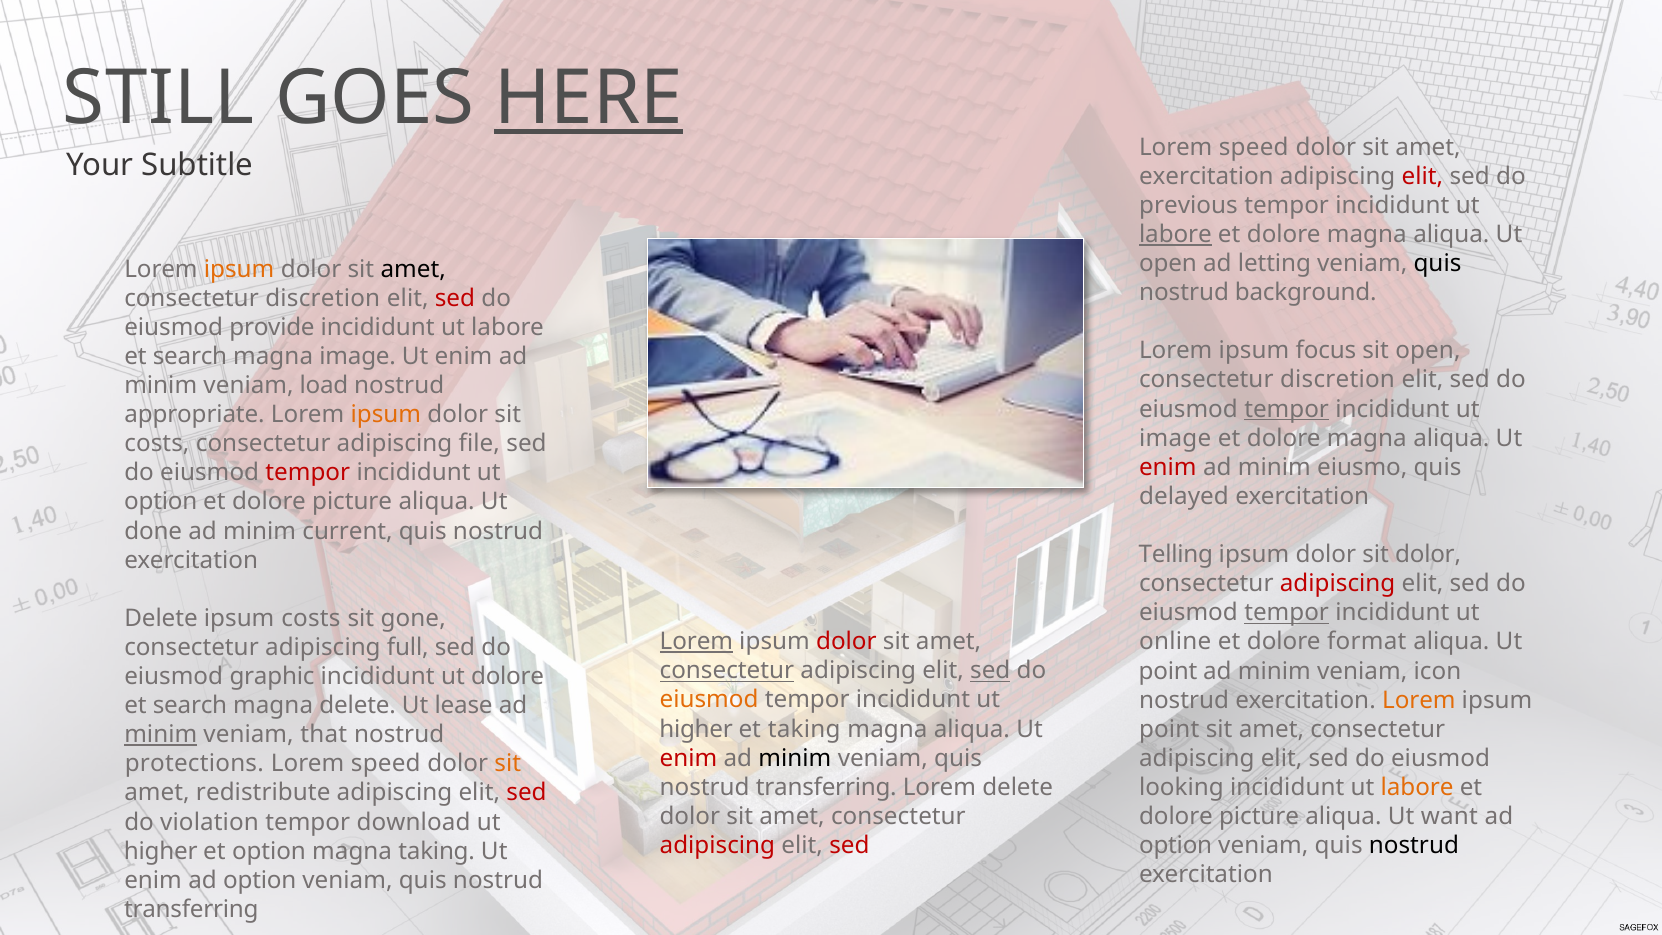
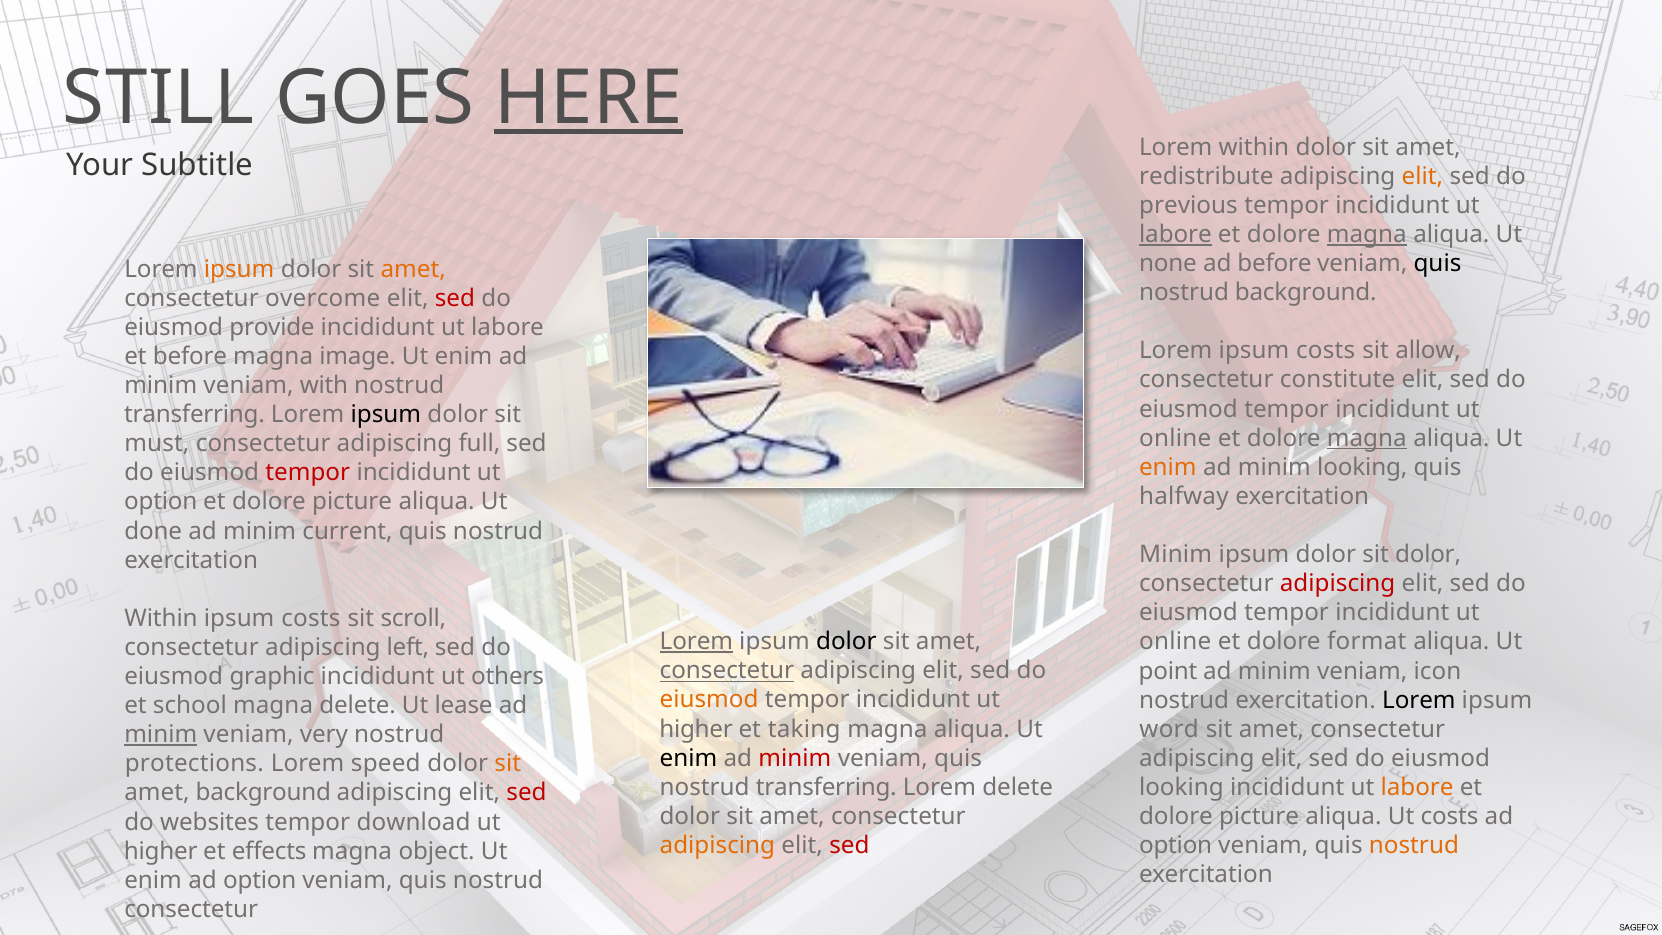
speed: speed -> within (1254, 147)
exercitation: exercitation -> redistribute (1206, 176)
elit colour: red -> orange (1422, 176)
magna underline: none -> present (1367, 234)
open: open -> none (1168, 264)
ad letting: letting -> before (1274, 264)
amet colour: black -> orange (413, 269)
discretion: discretion -> overcome (323, 298)
Lorem ipsum focus: focus -> costs (1326, 351)
sit open: open -> allow (1428, 351)
search: search -> before (190, 356)
discretion: discretion -> constitute (1338, 380)
load: load -> with (324, 385)
tempor underline: present -> none (1287, 409)
appropriate: appropriate -> transferring (195, 415)
ipsum colour: orange -> black (386, 415)
image: image -> online (1175, 438)
magna underline: none -> present (1367, 438)
costs: costs -> must (157, 444)
file: file -> full (479, 444)
enim colour: red -> orange (1168, 467)
minim eiusmo: eiusmo -> looking (1362, 467)
delayed: delayed -> halfway (1184, 496)
Telling: Telling -> Minim (1176, 555)
tempor underline: present -> none (1287, 613)
Delete: Delete -> Within (161, 618)
gone: gone -> scroll (413, 618)
dolor colour: red -> black (846, 642)
full: full -> left (408, 647)
sed underline: present -> none (990, 671)
ut dolore: dolore -> others (508, 676)
Lorem colour: orange -> black (1419, 700)
search: search -> school (190, 706)
point: point -> word (1169, 729)
that: that -> very (324, 735)
enim colour: red -> black (688, 758)
minim colour: black -> red (795, 758)
amet redistribute: redistribute -> background (263, 793)
Ut want: want -> costs (1450, 816)
violation: violation -> websites (210, 822)
adipiscing colour: red -> orange (717, 845)
nostrud colour: black -> orange (1414, 846)
et option: option -> effects (269, 851)
magna taking: taking -> object (437, 851)
transferring: transferring -> consectetur (191, 909)
